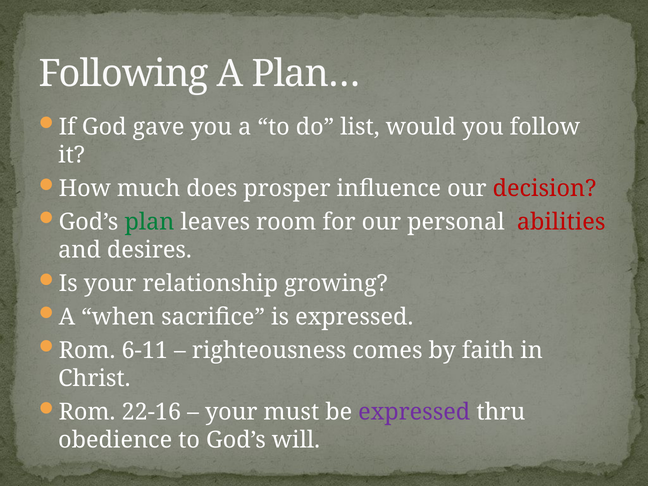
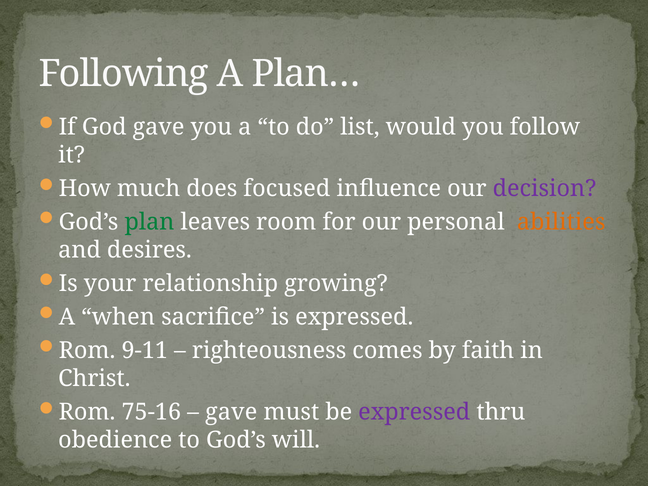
prosper: prosper -> focused (287, 188)
decision colour: red -> purple (544, 188)
abilities colour: red -> orange (561, 222)
6-11: 6-11 -> 9-11 (145, 350)
22-16: 22-16 -> 75-16 (151, 412)
your: your -> gave (231, 412)
